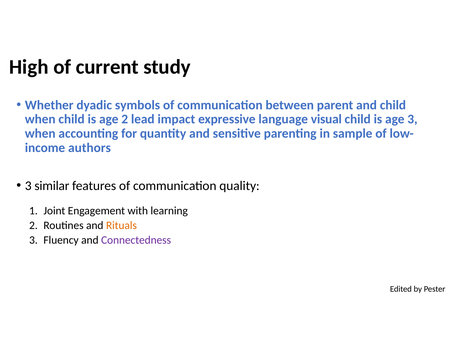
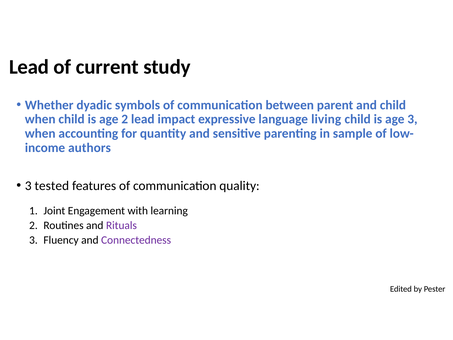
High: High -> Lead (29, 67)
visual: visual -> living (326, 119)
similar: similar -> tested (52, 186)
Rituals colour: orange -> purple (121, 225)
